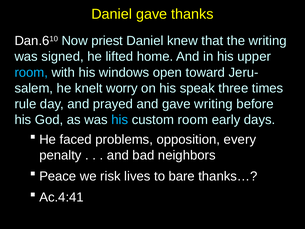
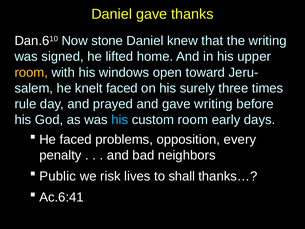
priest: priest -> stone (107, 41)
room colour: light blue -> yellow (31, 72)
knelt worry: worry -> faced (122, 88)
speak: speak -> surely (197, 88)
Peace: Peace -> Public (58, 176)
bare: bare -> shall (182, 176)
Ac.4:41: Ac.4:41 -> Ac.6:41 (62, 197)
